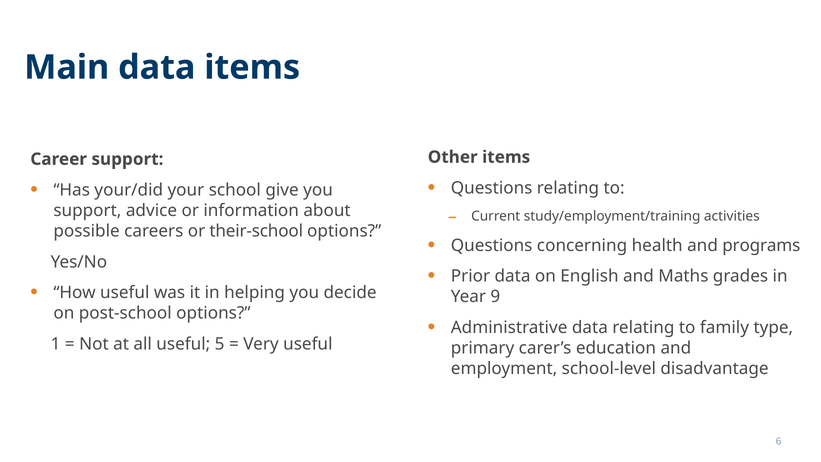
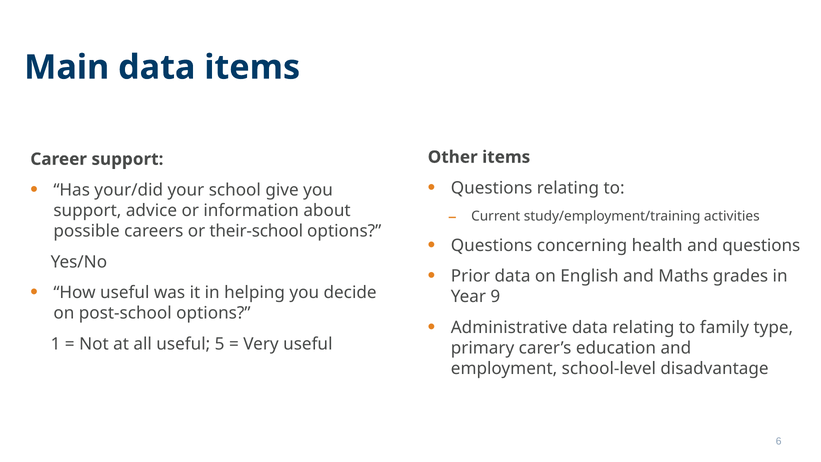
and programs: programs -> questions (761, 245)
